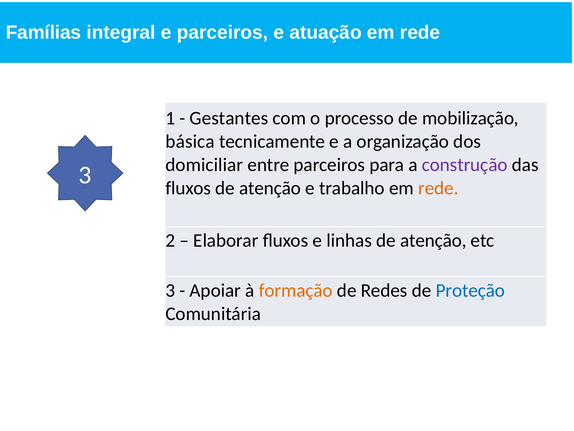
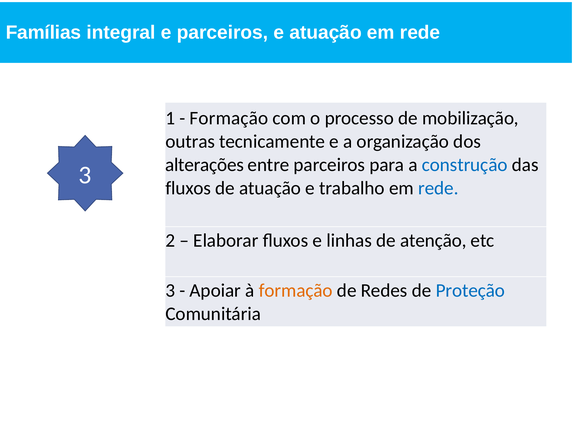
Gestantes: Gestantes -> Formação (229, 118)
básica: básica -> outras (190, 141)
domiciliar: domiciliar -> alterações (204, 165)
construção colour: purple -> blue (465, 165)
atenção: atenção -> atuação (270, 188)
rede colour: orange -> blue (438, 188)
